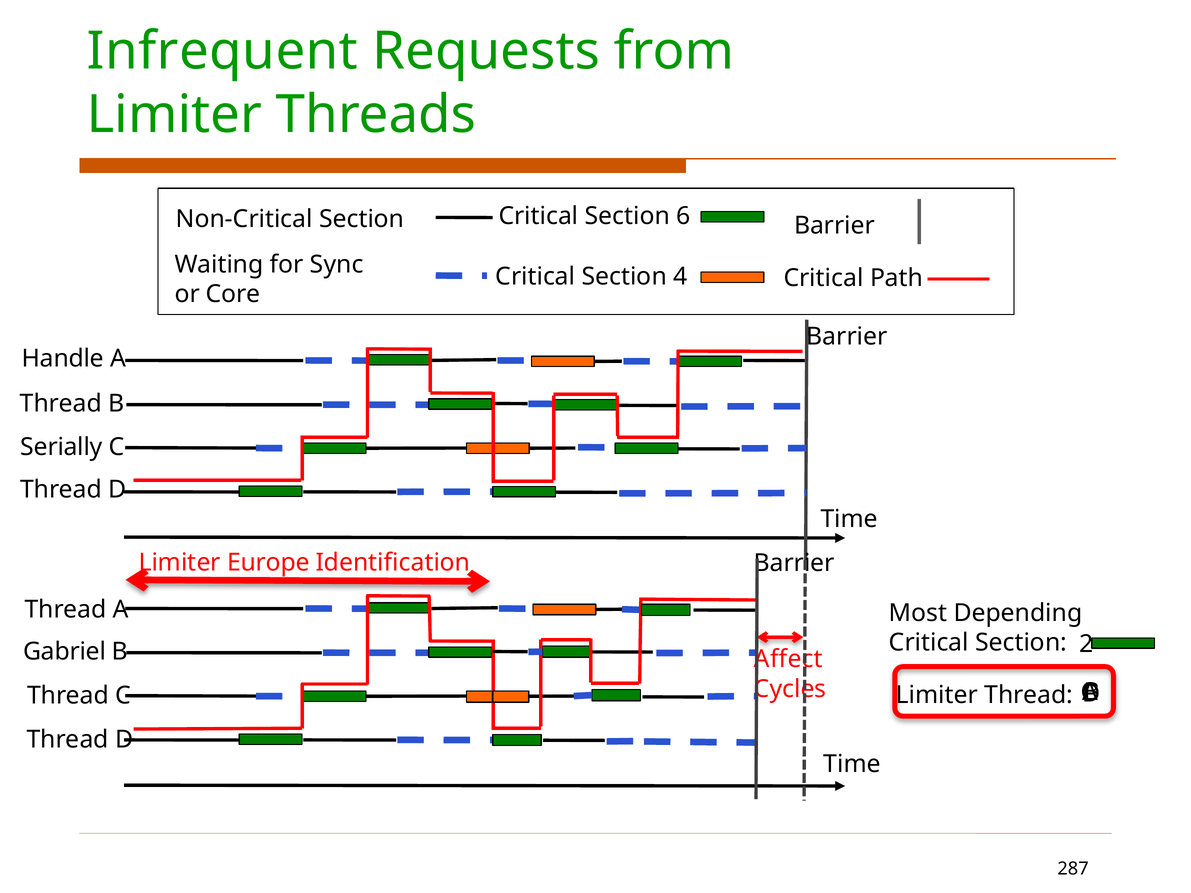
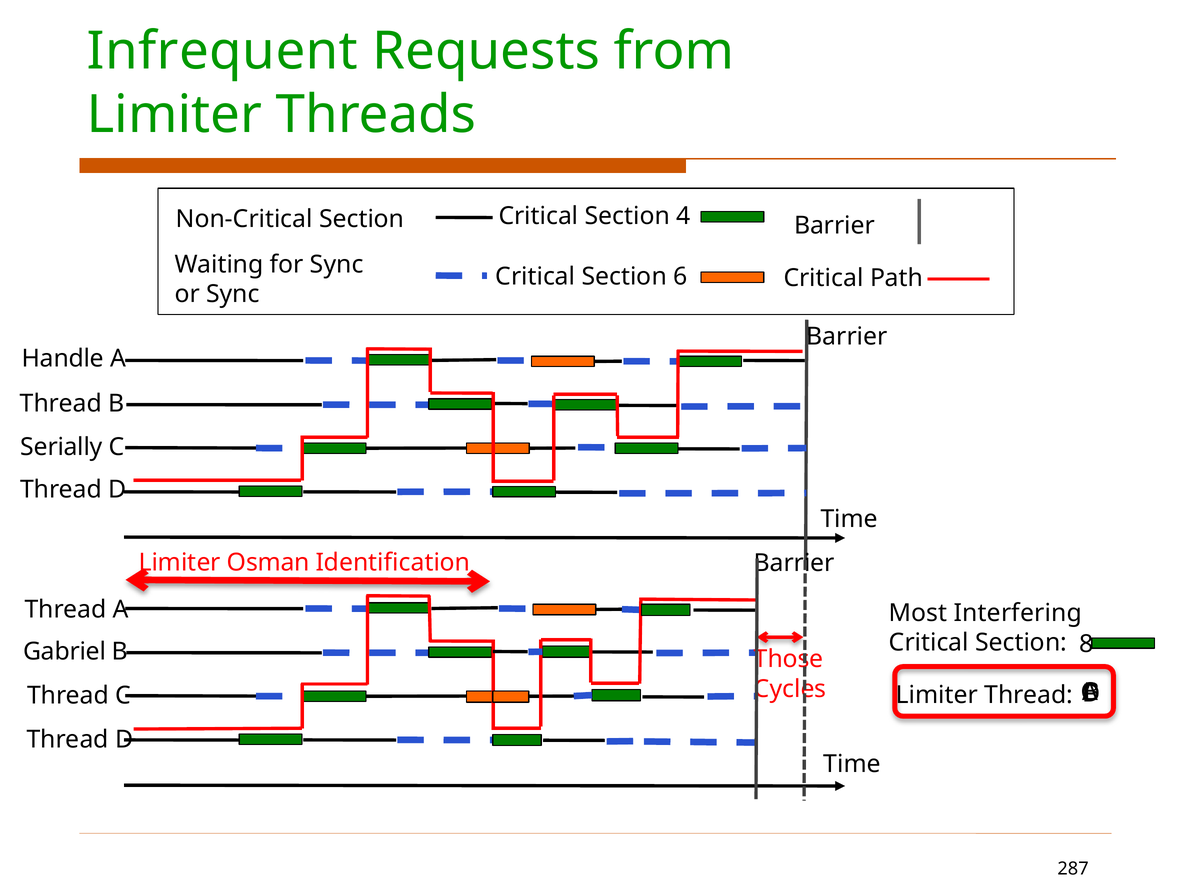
6: 6 -> 4 (683, 216)
4: 4 -> 6 (680, 277)
or Core: Core -> Sync (233, 294)
Europe: Europe -> Osman (268, 563)
Depending: Depending -> Interfering (1018, 613)
2: 2 -> 8 (1086, 644)
Affect: Affect -> Those (789, 659)
